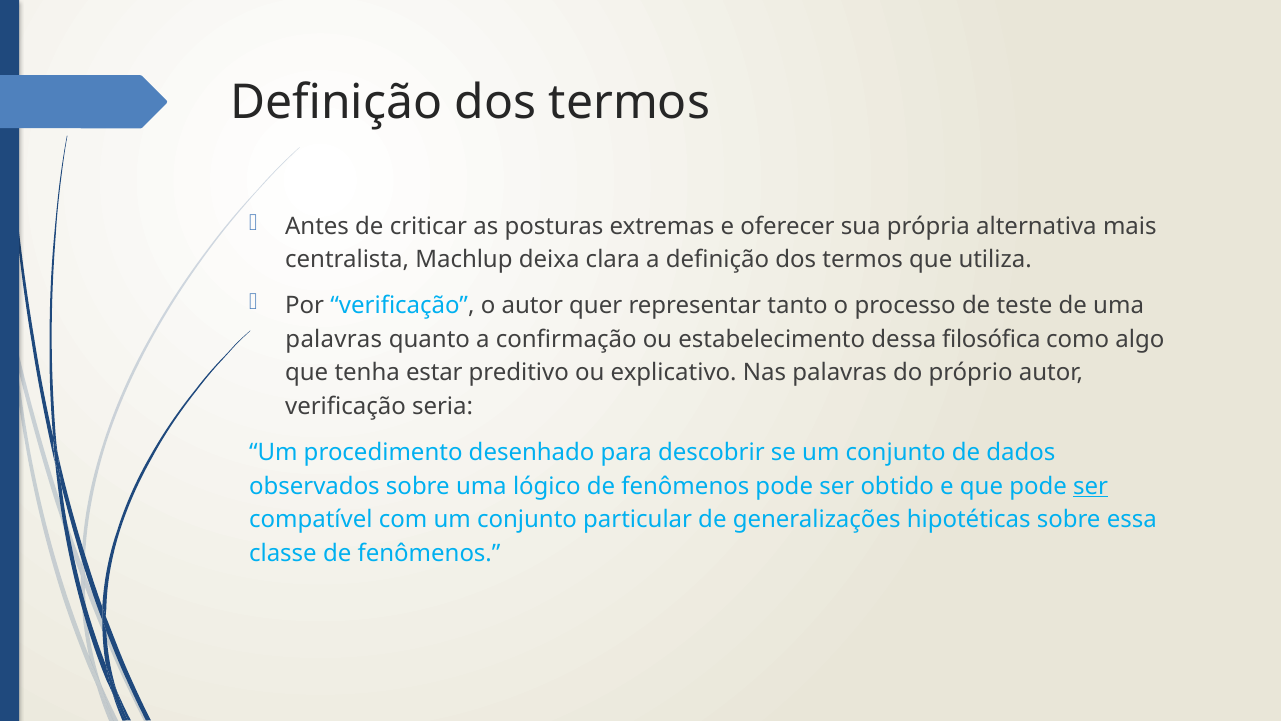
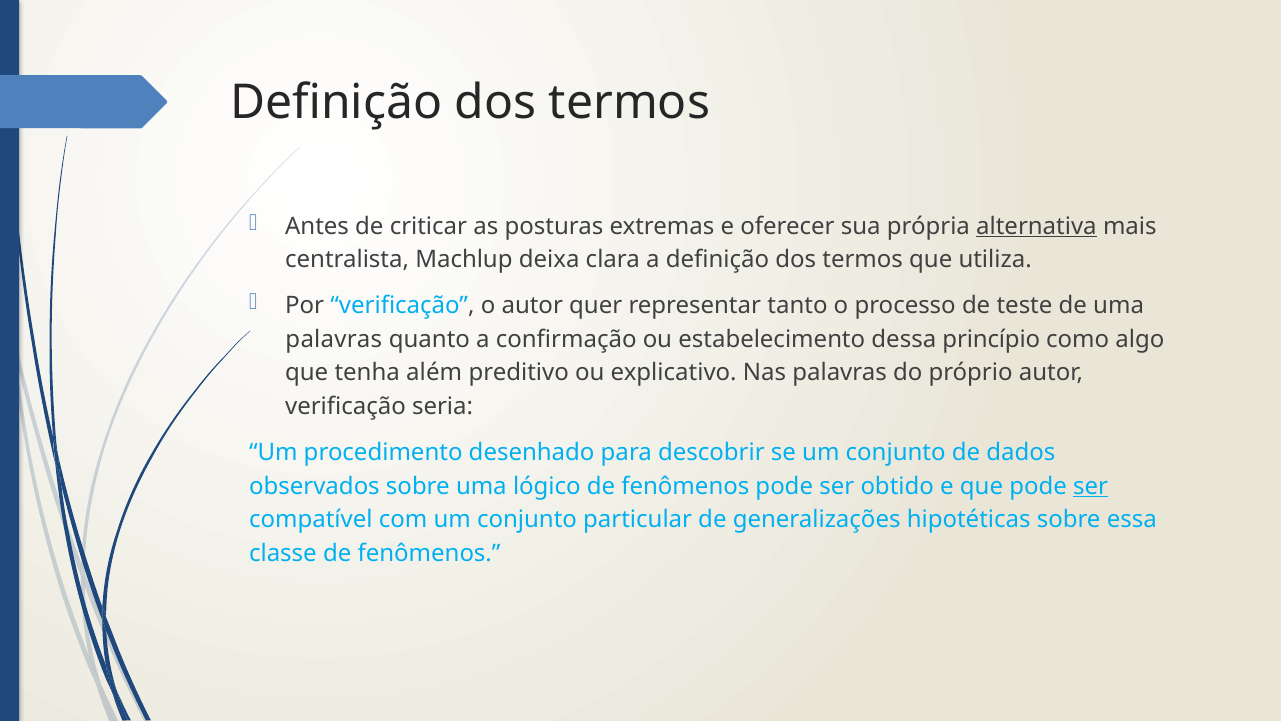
alternativa underline: none -> present (1036, 226)
filosófica: filosófica -> princípio (991, 339)
estar: estar -> além (434, 373)
